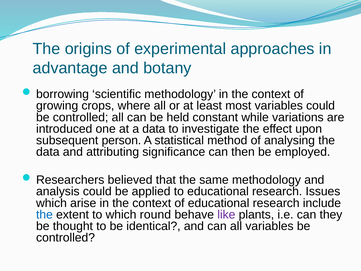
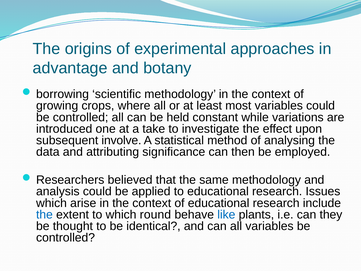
a data: data -> take (154, 129)
person: person -> involve (121, 140)
like colour: purple -> blue (226, 214)
